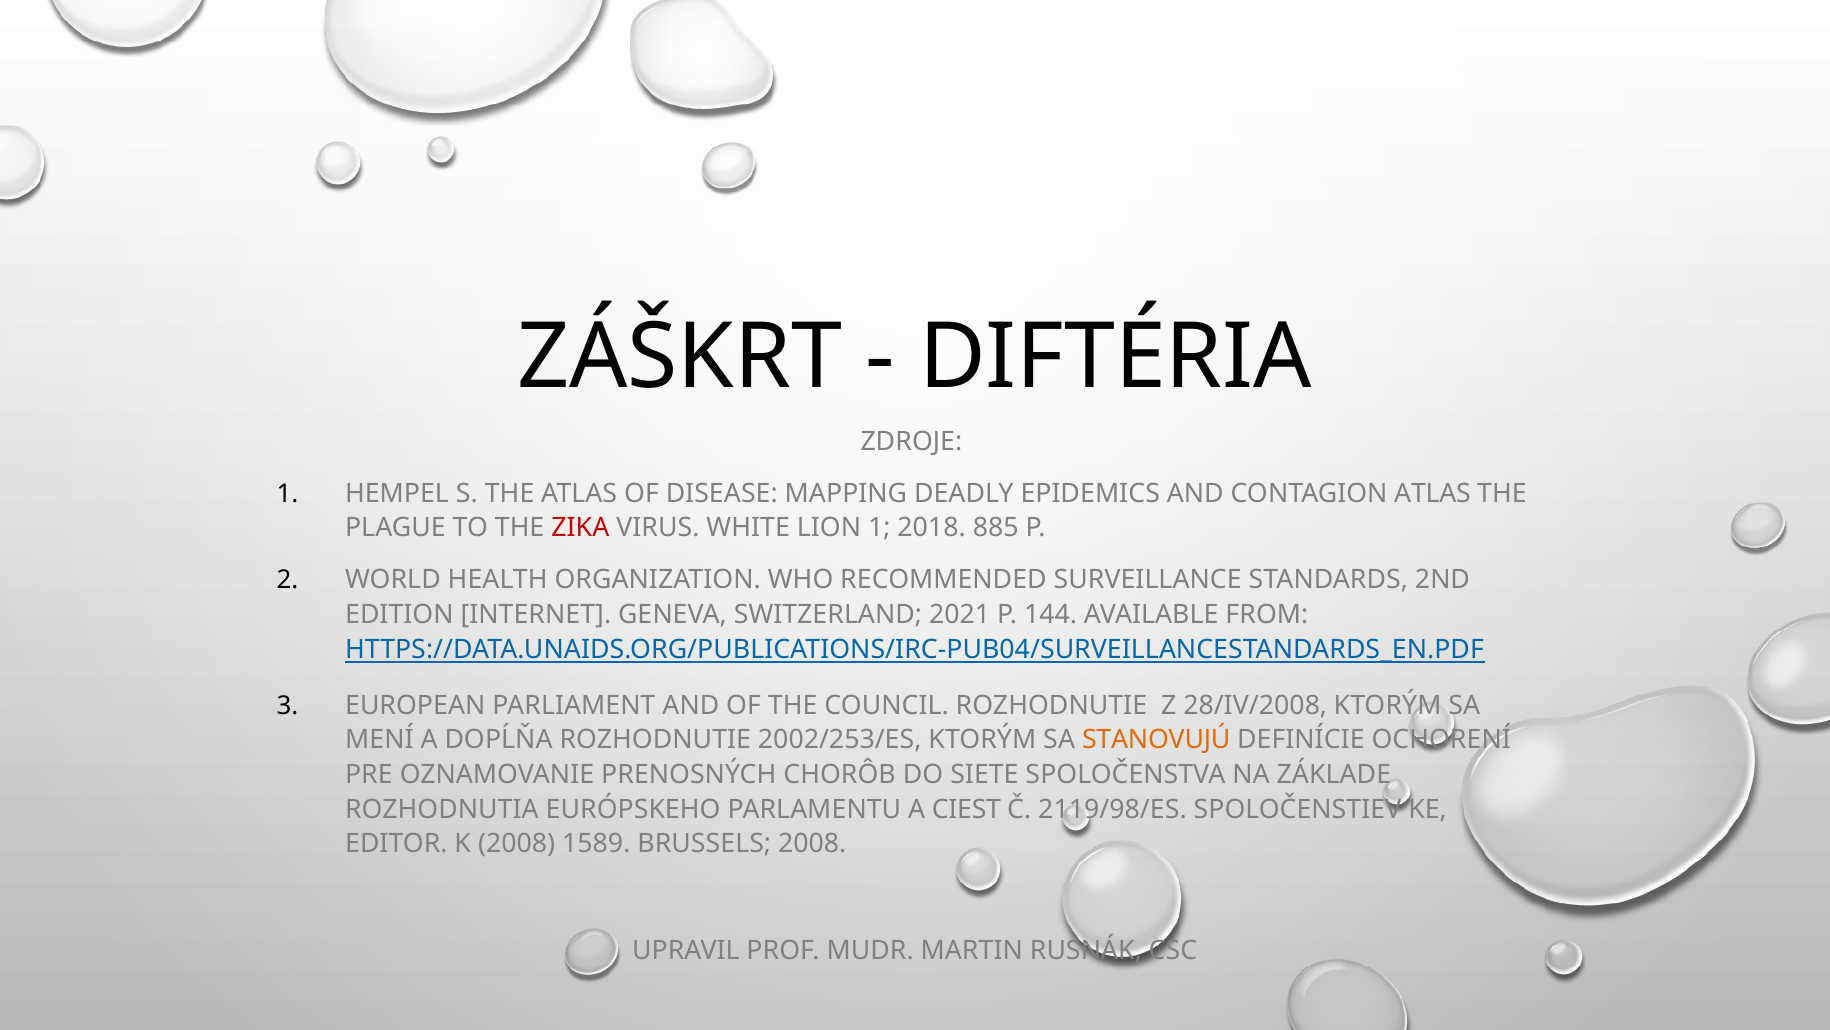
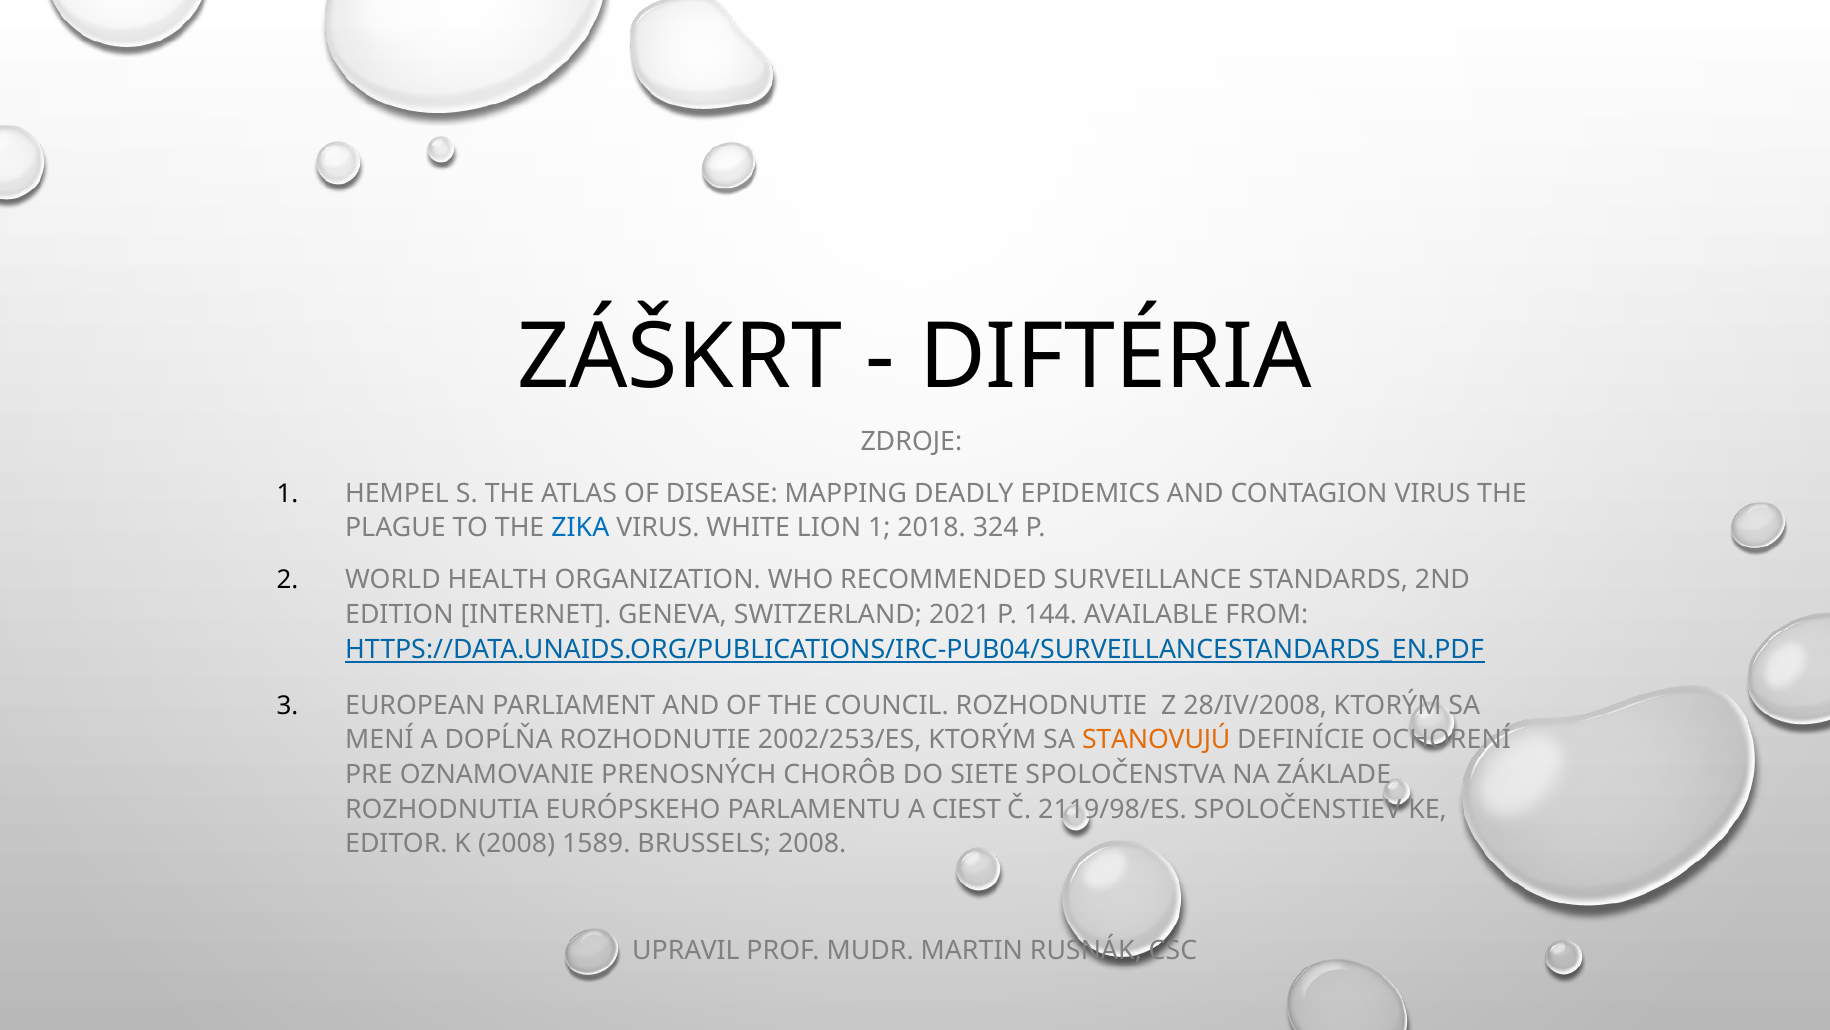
CONTAGION ATLAS: ATLAS -> VIRUS (1432, 493)
ZIKA colour: red -> blue (580, 528)
885: 885 -> 324 (996, 528)
